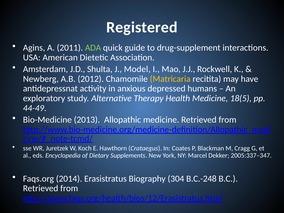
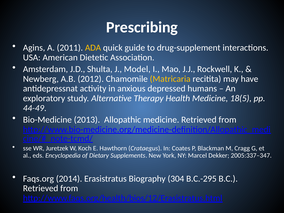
Registered: Registered -> Prescribing (142, 27)
ADA colour: light green -> yellow (93, 48)
B.C.-248: B.C.-248 -> B.C.-295 (201, 179)
